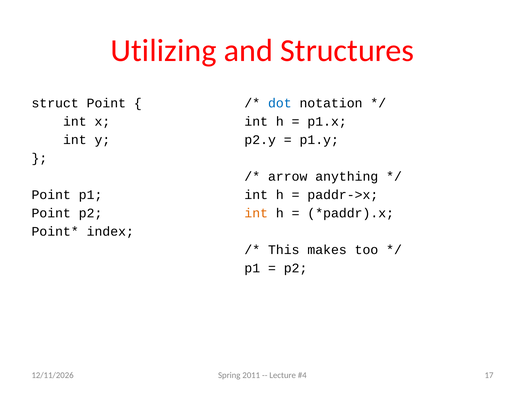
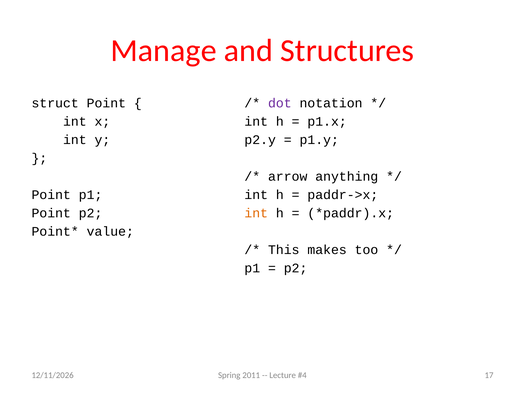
Utilizing: Utilizing -> Manage (164, 51)
dot colour: blue -> purple (280, 103)
index: index -> value (110, 232)
